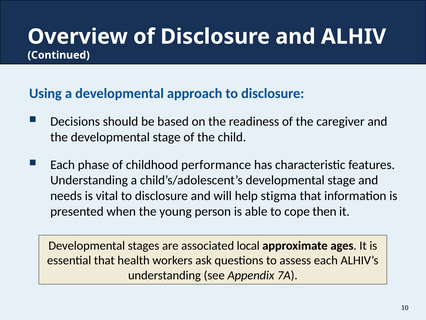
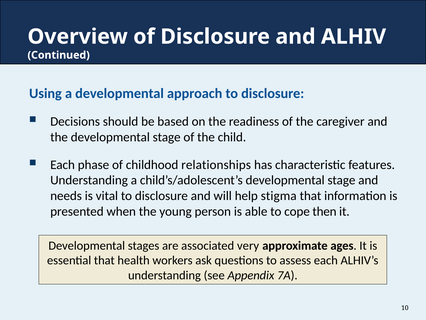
performance: performance -> relationships (216, 164)
local: local -> very (248, 245)
